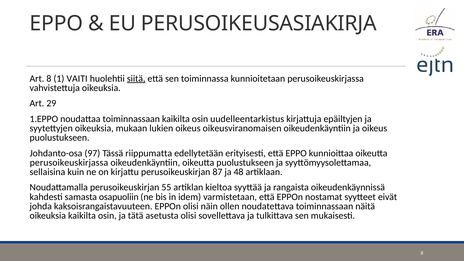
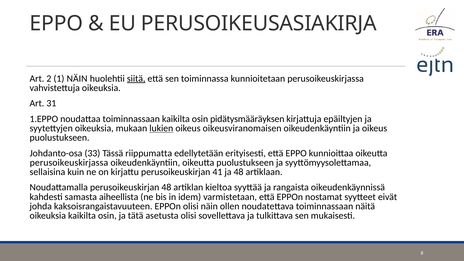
Art 8: 8 -> 2 (49, 79)
1 VAITI: VAITI -> NÄIN (77, 79)
29: 29 -> 31 (51, 103)
uudelleentarkistus: uudelleentarkistus -> pidätysmääräyksen (247, 119)
lukien underline: none -> present (161, 128)
97: 97 -> 33 (92, 153)
87: 87 -> 41 (217, 172)
perusoikeuskirjan 55: 55 -> 48 (166, 187)
osapuoliin: osapuoliin -> aiheellista (119, 197)
